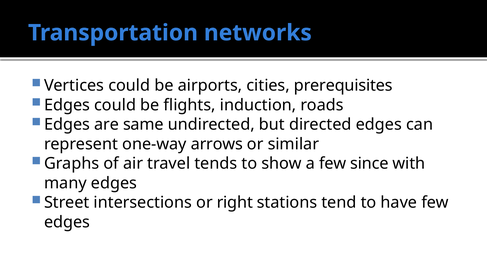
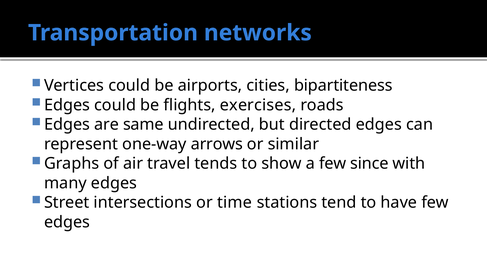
prerequisites: prerequisites -> bipartiteness (343, 85)
induction: induction -> exercises (258, 105)
right: right -> time (235, 202)
